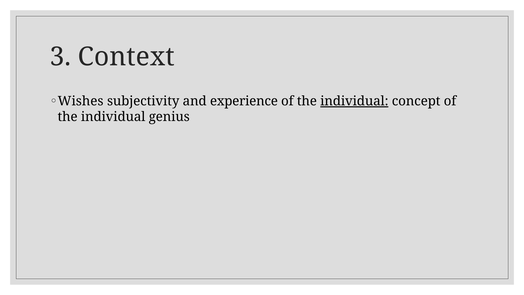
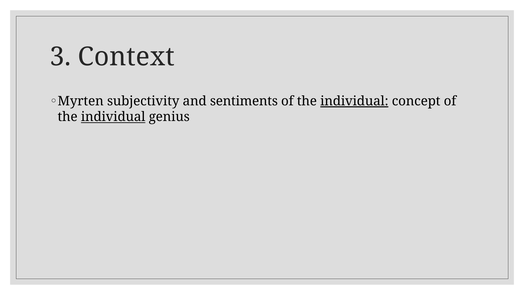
Wishes: Wishes -> Myrten (81, 101)
experience: experience -> sentiments (244, 101)
individual underline: none -> present (113, 117)
